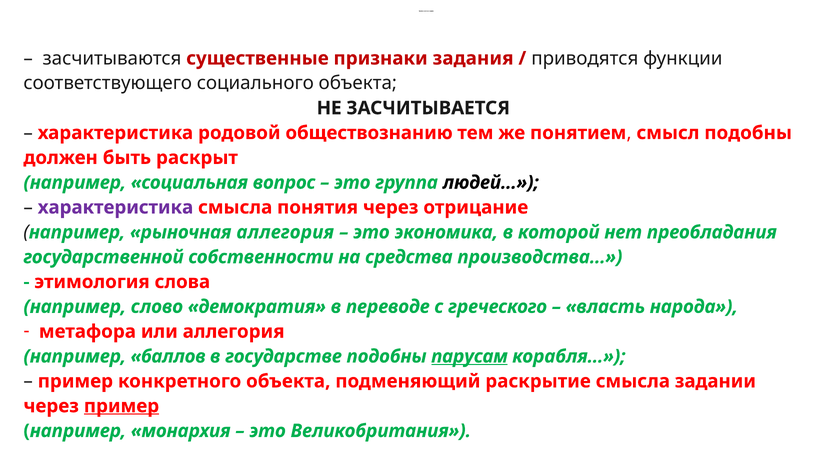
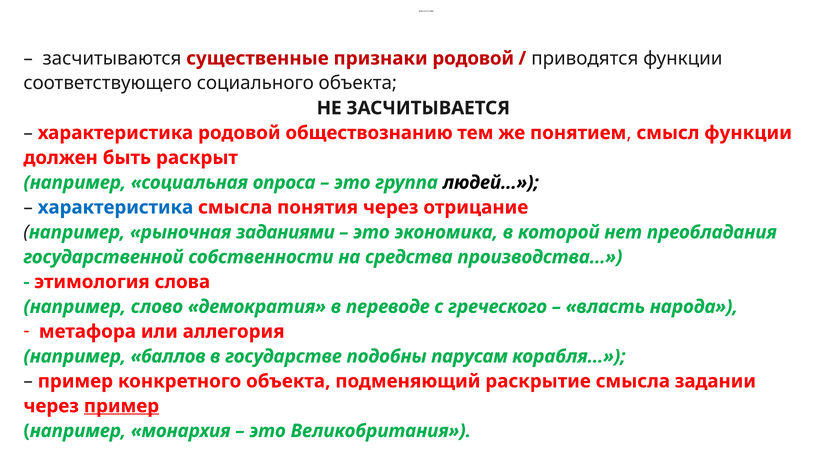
признаки задания: задания -> родовой (473, 58)
смысл подобны: подобны -> функции (748, 133)
вопрос: вопрос -> опроса (284, 182)
характеристика colour: purple -> blue (115, 207)
рыночная аллегория: аллегория -> заданиями (285, 232)
парусам underline: present -> none (470, 356)
